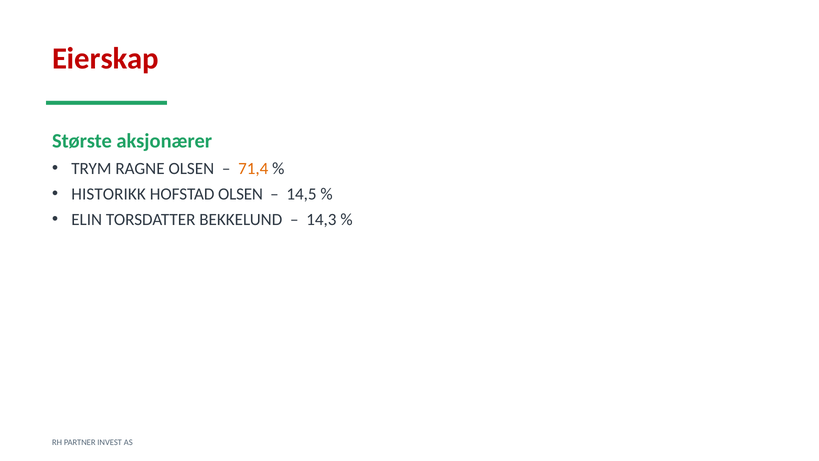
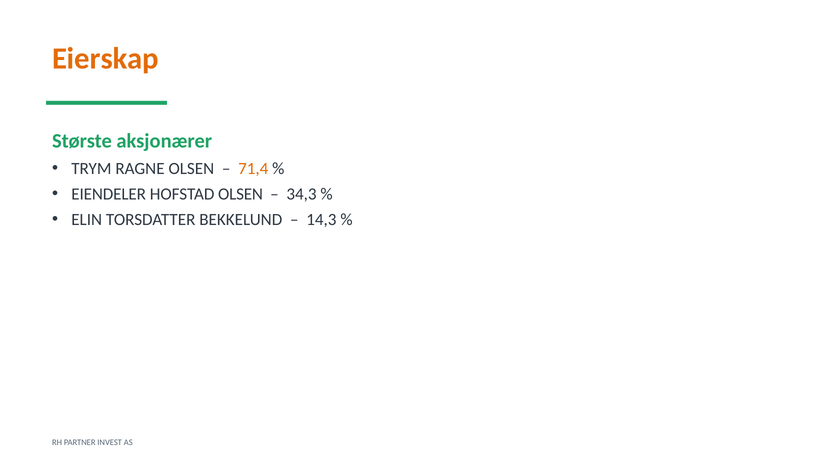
Eierskap colour: red -> orange (105, 58)
HISTORIKK: HISTORIKK -> EIENDELER (109, 194)
14,5: 14,5 -> 34,3 (302, 194)
